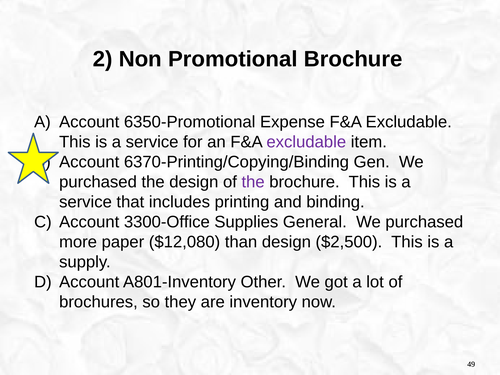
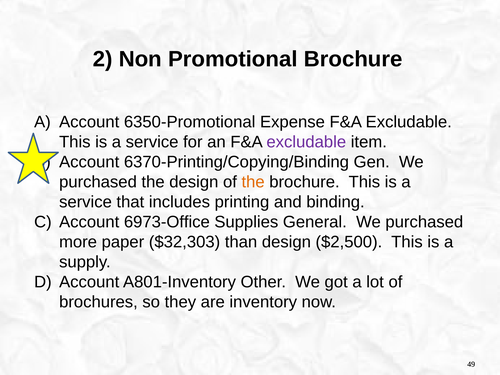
the colour: purple -> orange (253, 182)
3300-Office: 3300-Office -> 6973-Office (167, 222)
$12,080: $12,080 -> $32,303 (185, 242)
